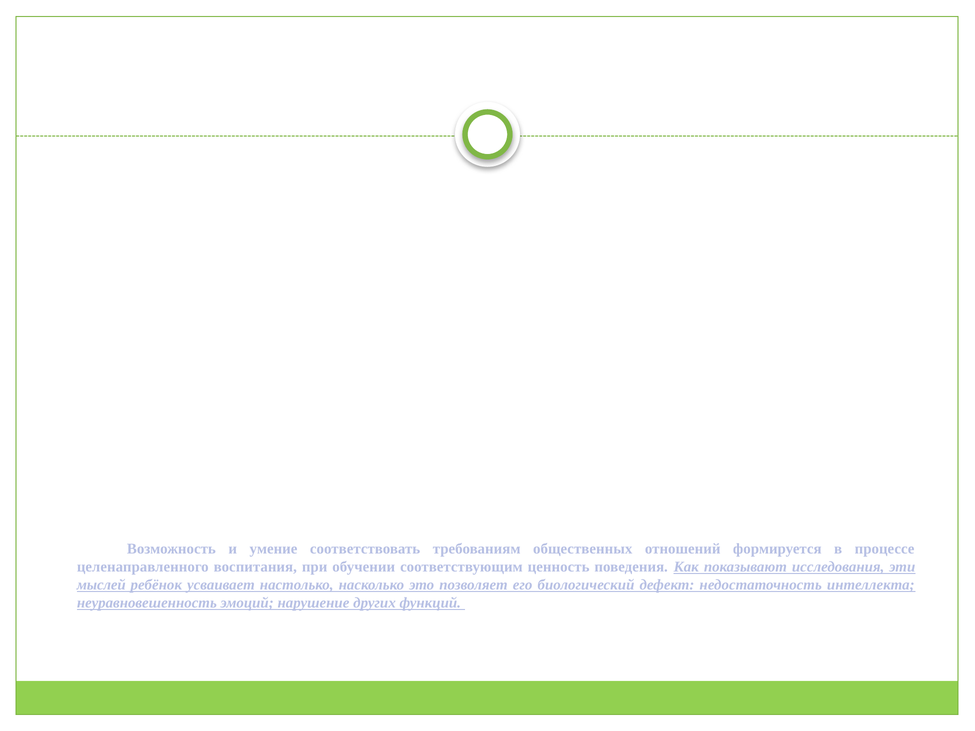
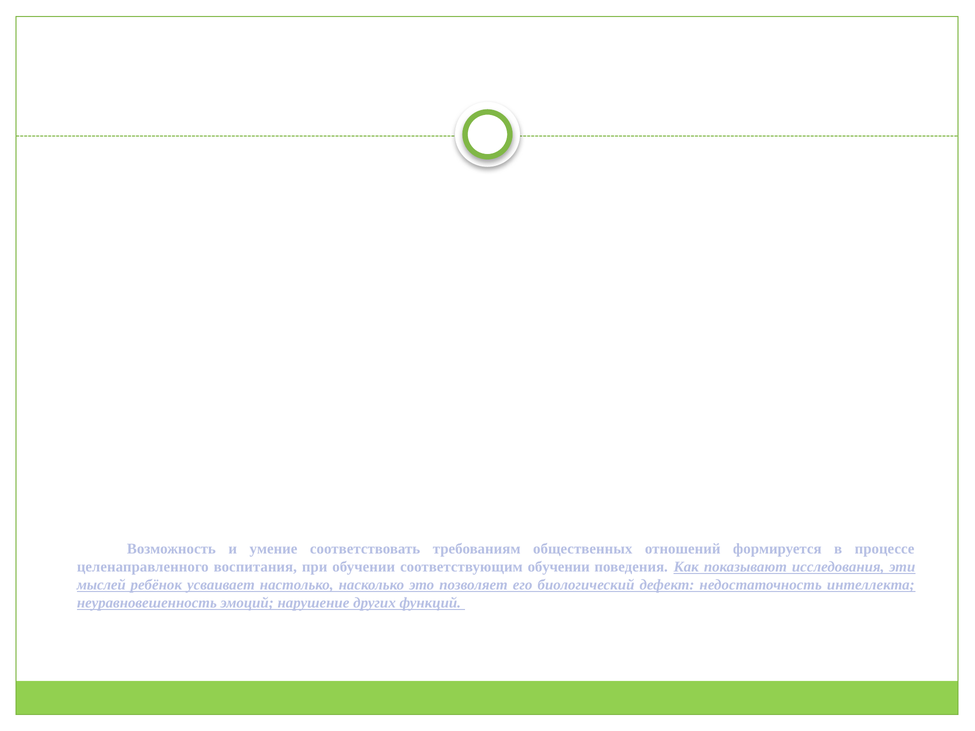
соответствующим ценность: ценность -> обучении (559, 567)
